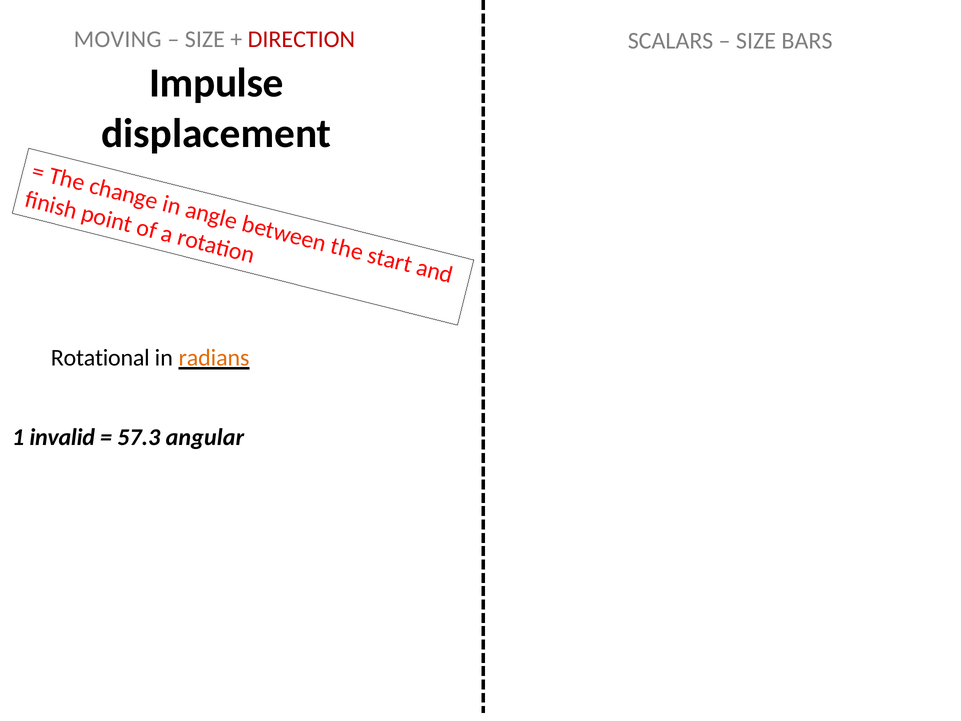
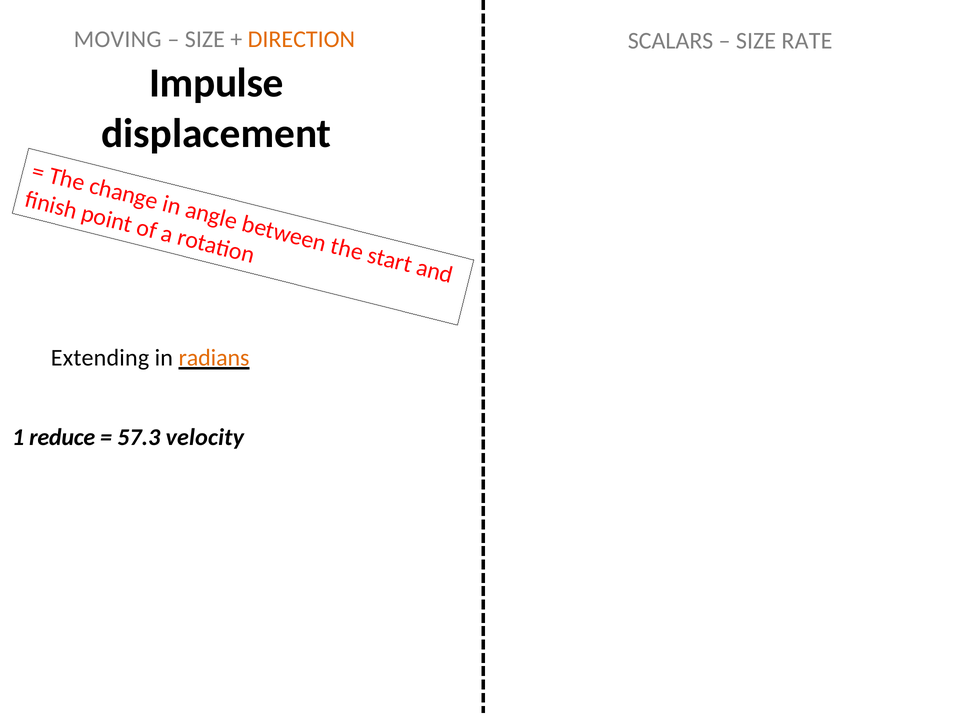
DIRECTION colour: red -> orange (301, 40)
BARS: BARS -> RATE (807, 41)
Rotational: Rotational -> Extending (100, 358)
invalid: invalid -> reduce (62, 437)
angular: angular -> velocity (205, 437)
